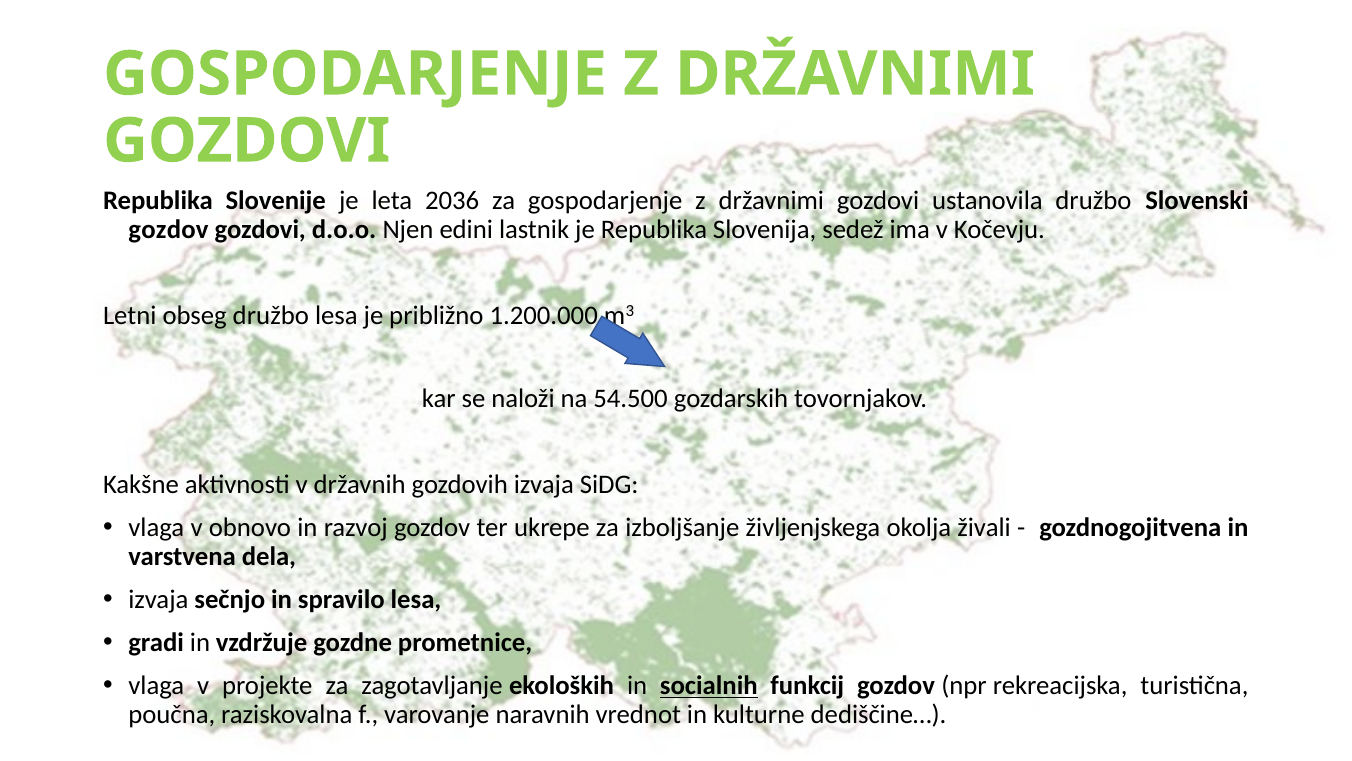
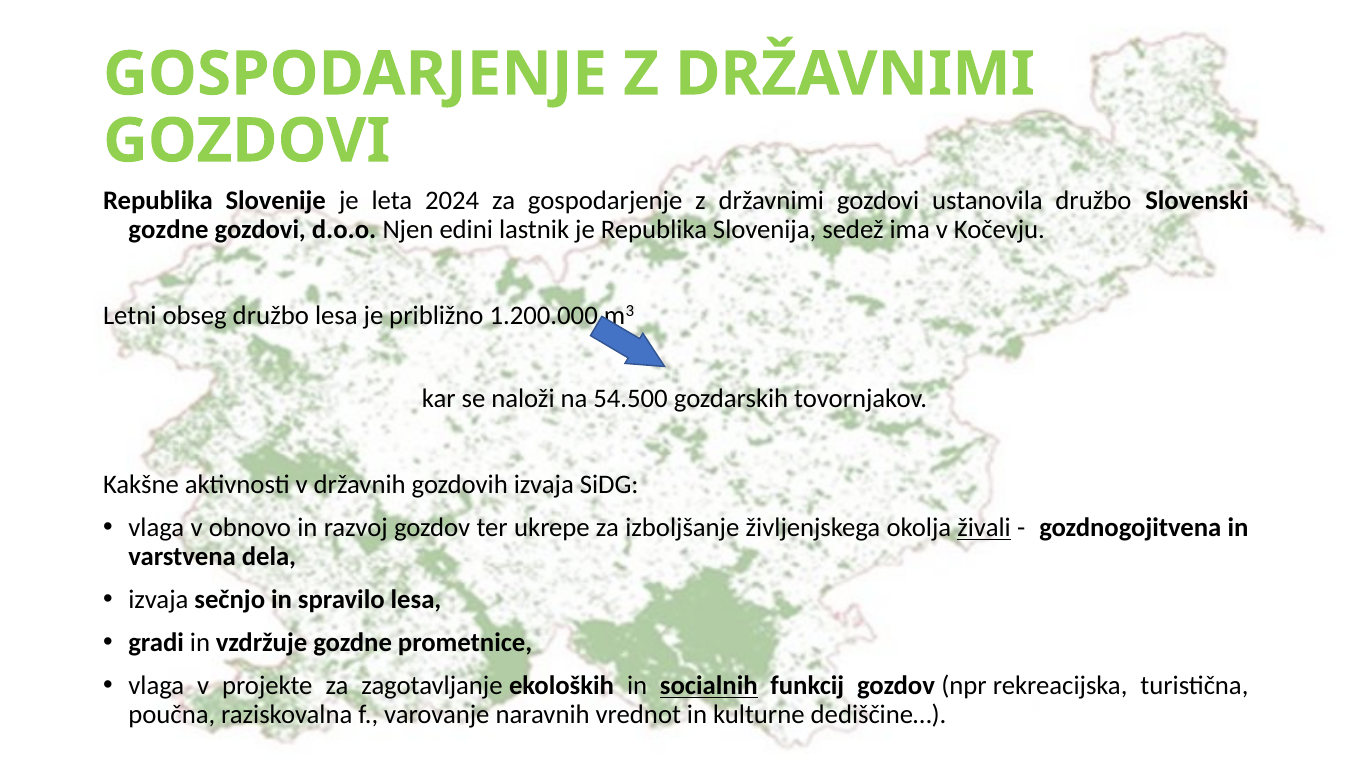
2036: 2036 -> 2024 (452, 201)
gozdov: gozdov -> gozdne (169, 230)
živali underline: none -> present (984, 528)
